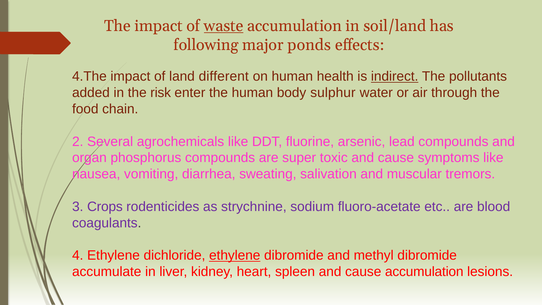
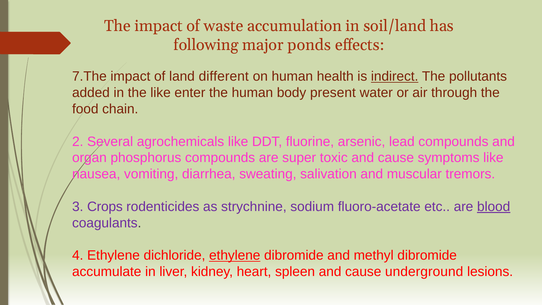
waste underline: present -> none (224, 26)
4.The: 4.The -> 7.The (89, 76)
the risk: risk -> like (161, 93)
sulphur: sulphur -> present (333, 93)
blood underline: none -> present (494, 207)
cause accumulation: accumulation -> underground (424, 272)
